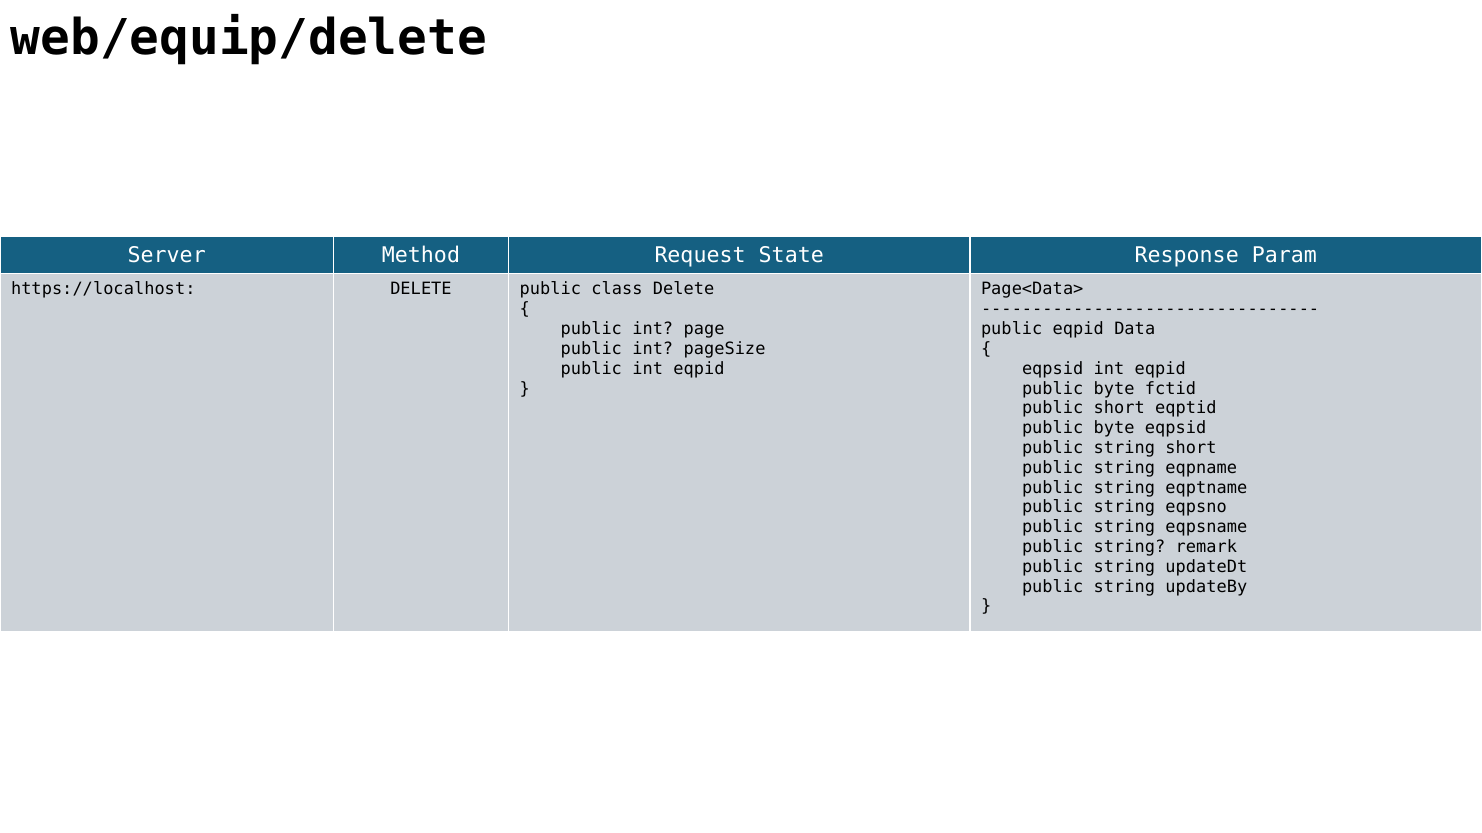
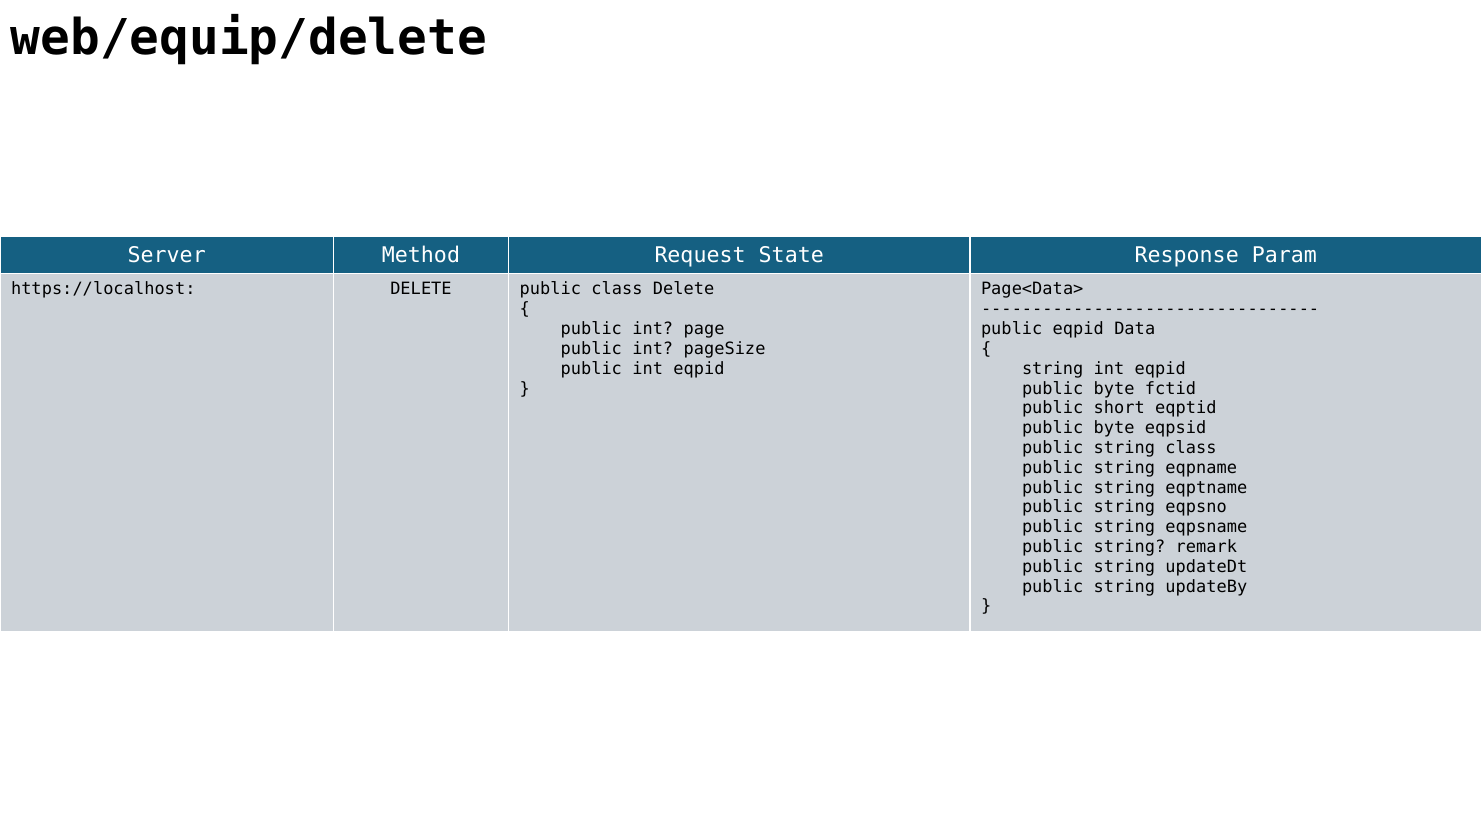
eqpsid: eqpsid -> string (1053, 369)
string short: short -> class (1191, 448)
